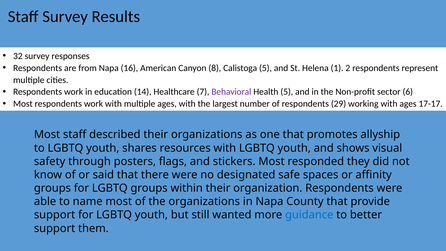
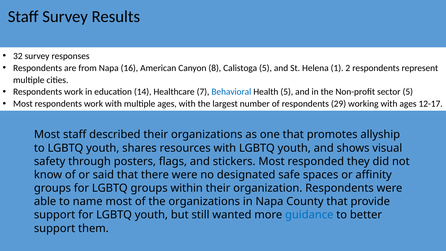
Behavioral colour: purple -> blue (231, 92)
sector 6: 6 -> 5 (408, 92)
17-17: 17-17 -> 12-17 (431, 104)
